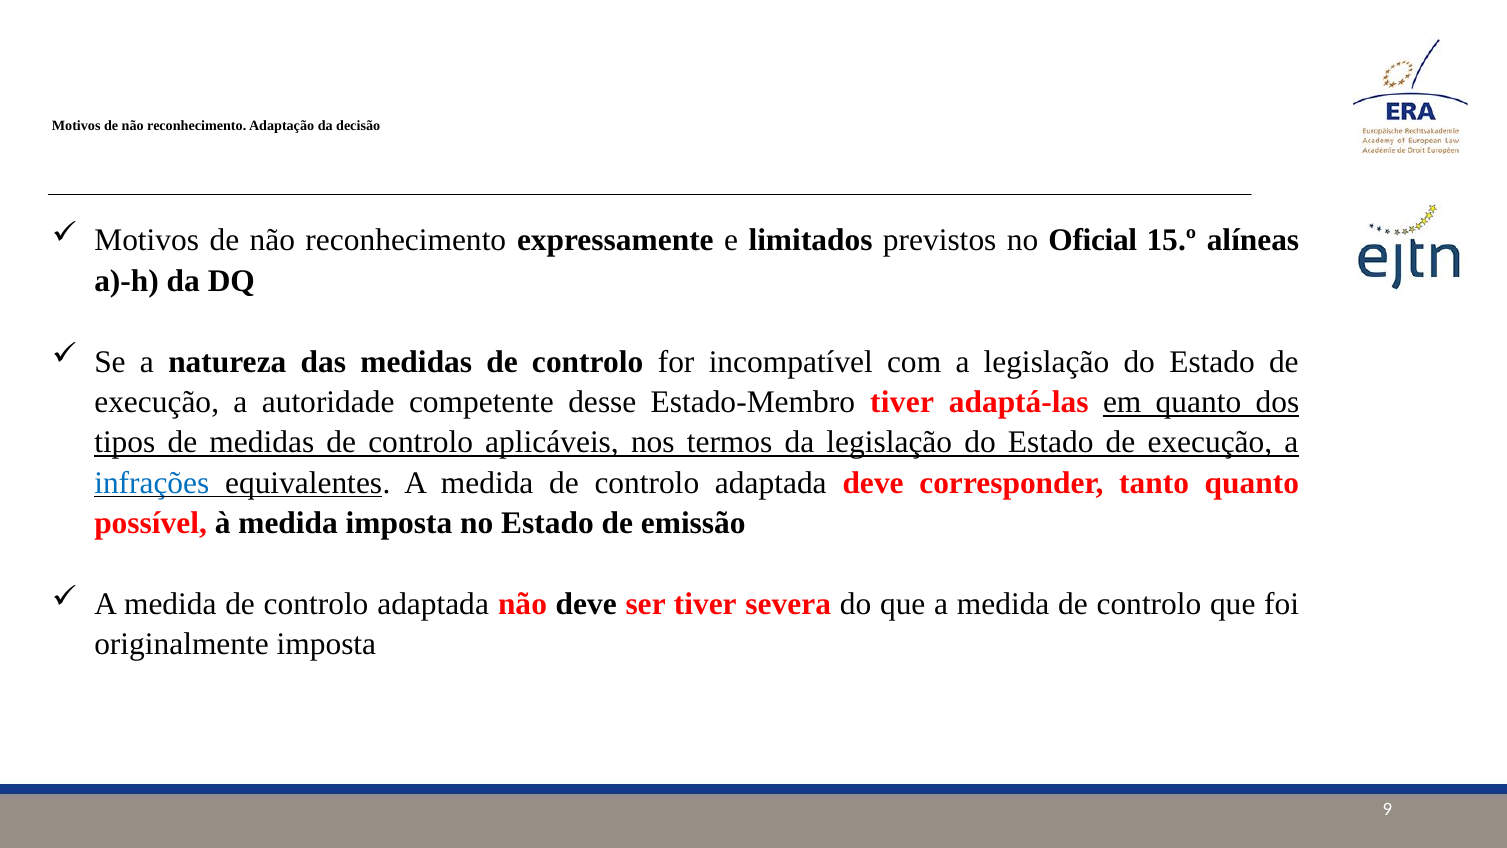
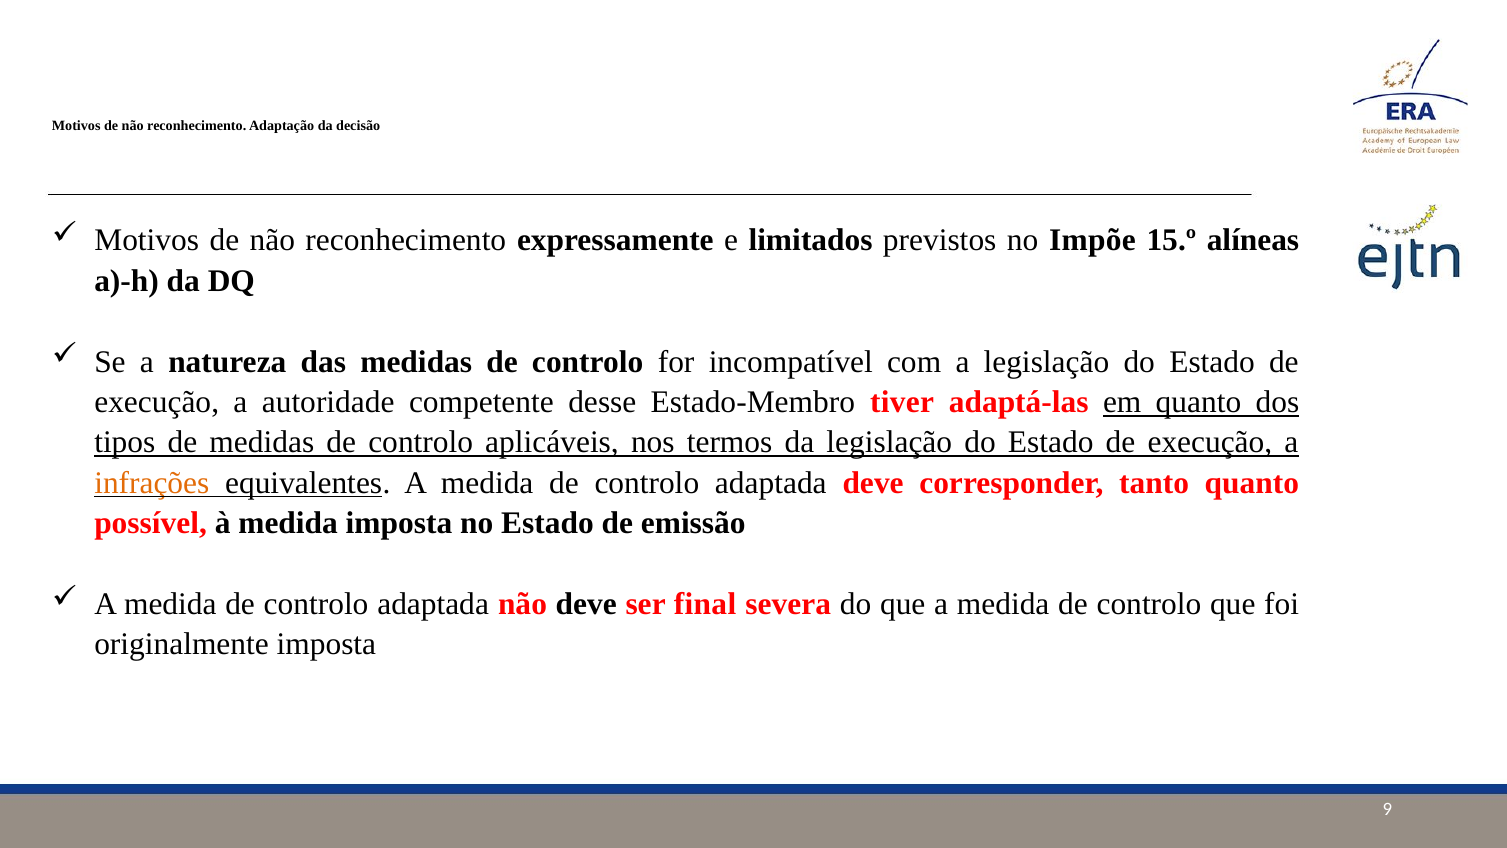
Oficial: Oficial -> Impõe (1092, 240)
infrações colour: blue -> orange (152, 483)
ser tiver: tiver -> final (705, 604)
